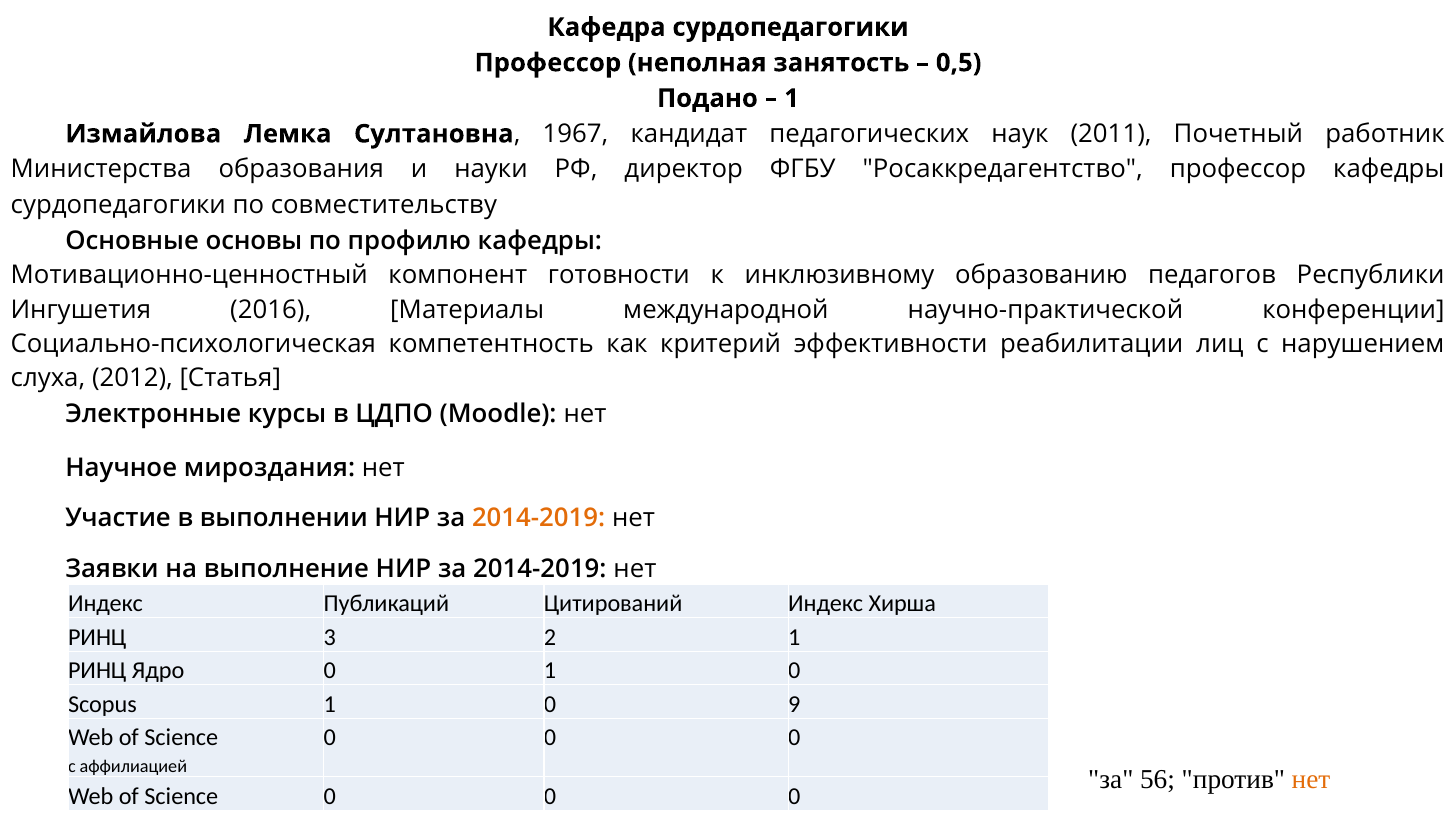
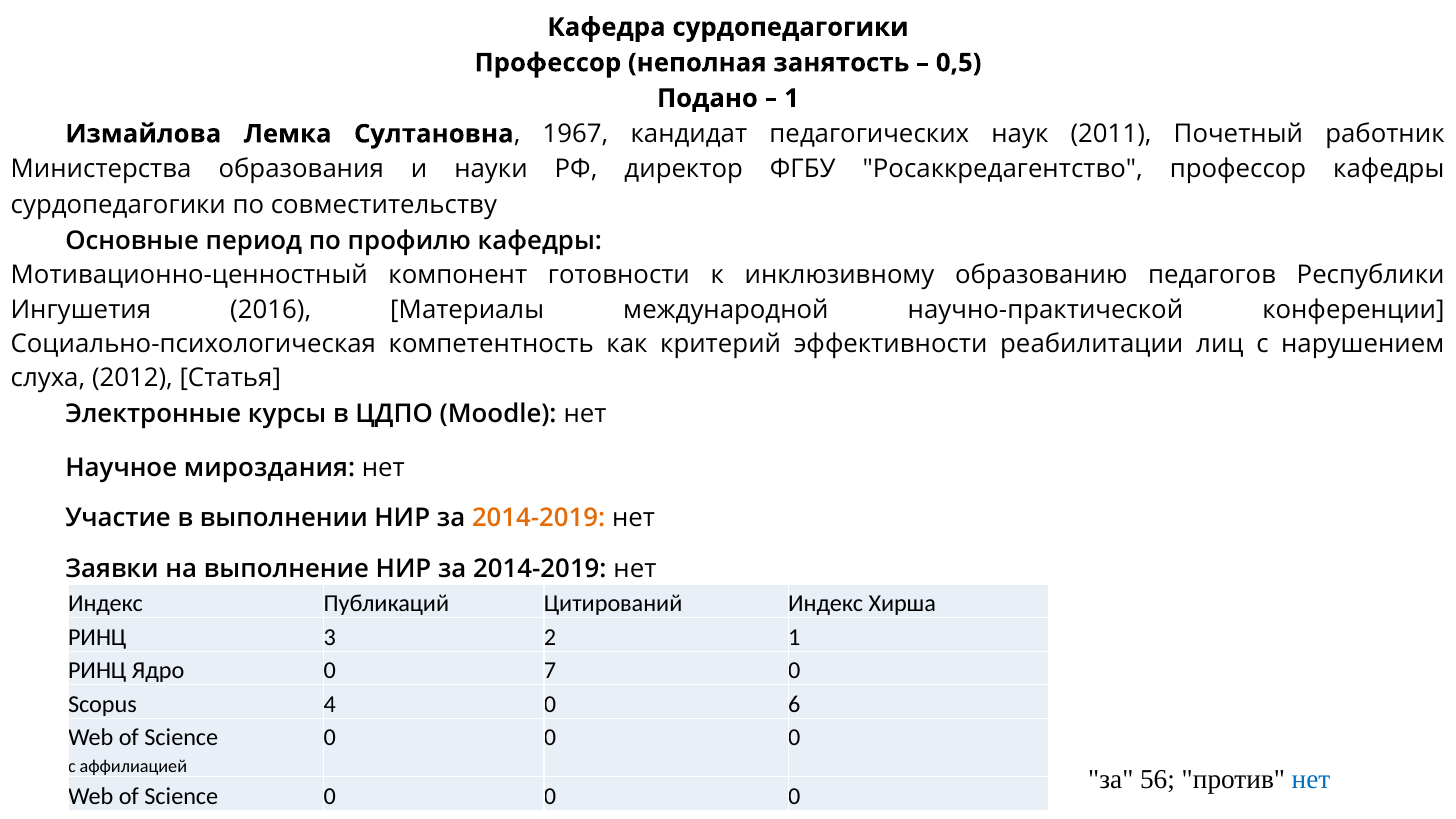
основы: основы -> период (254, 241)
0 1: 1 -> 7 (550, 671)
Scopus 1: 1 -> 4 (330, 704)
9: 9 -> 6 (794, 704)
нет colour: orange -> blue (1311, 779)
